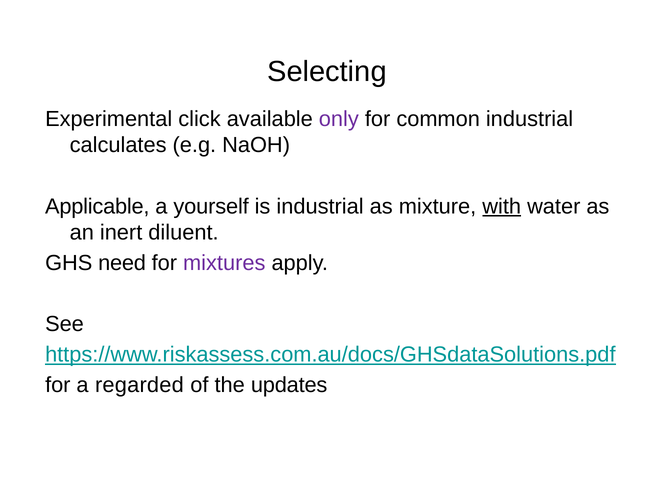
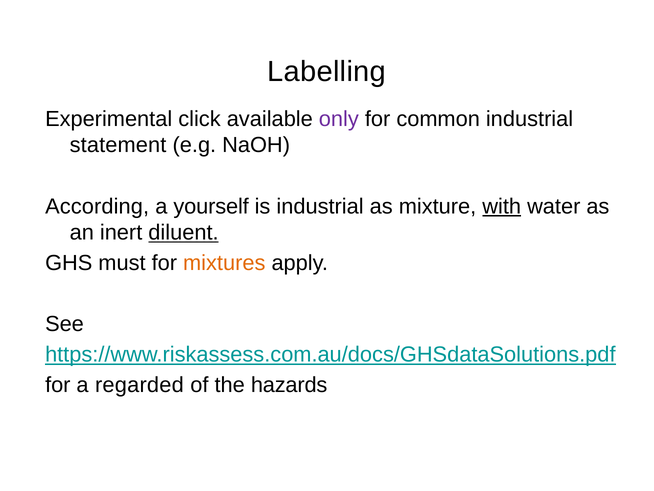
Selecting: Selecting -> Labelling (327, 72)
calculates: calculates -> statement (118, 145)
Applicable: Applicable -> According (97, 206)
diluent underline: none -> present (183, 232)
need: need -> must (122, 263)
mixtures colour: purple -> orange (224, 263)
updates: updates -> hazards (289, 385)
